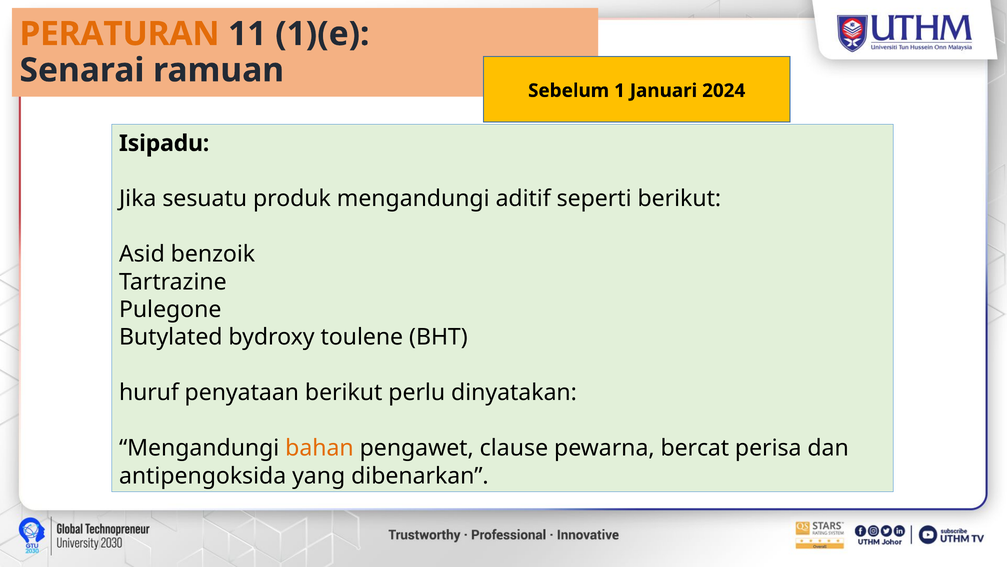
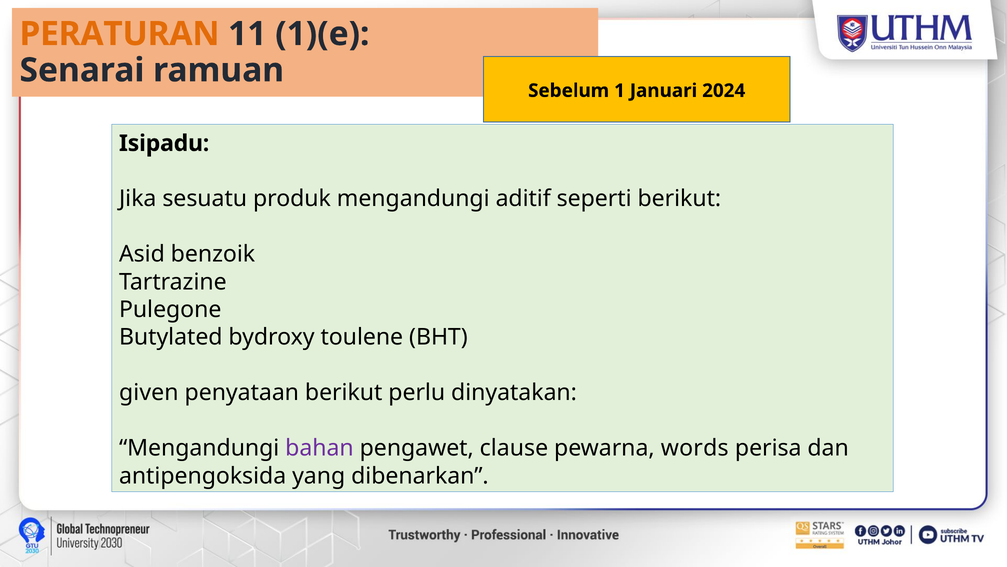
huruf: huruf -> given (149, 392)
bahan colour: orange -> purple (319, 448)
bercat: bercat -> words (695, 448)
